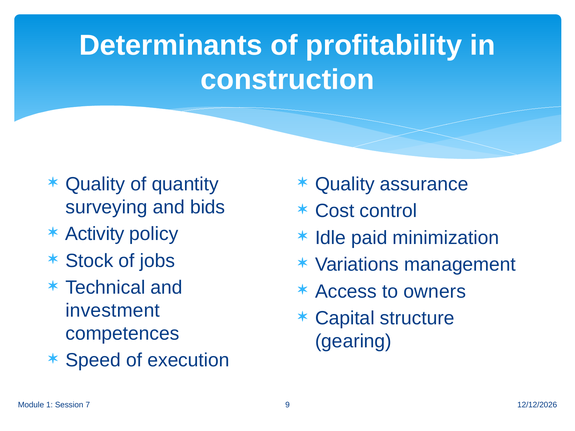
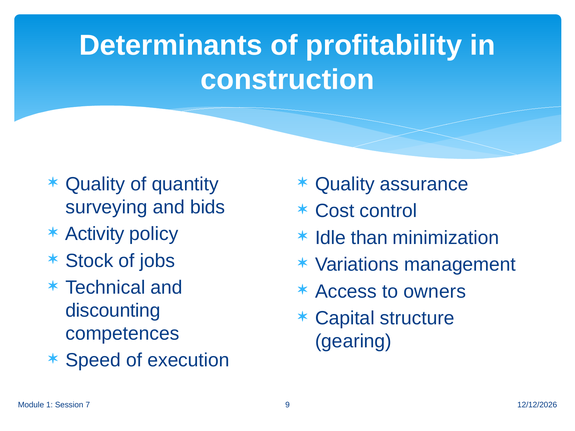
paid: paid -> than (369, 238)
investment: investment -> discounting (113, 311)
